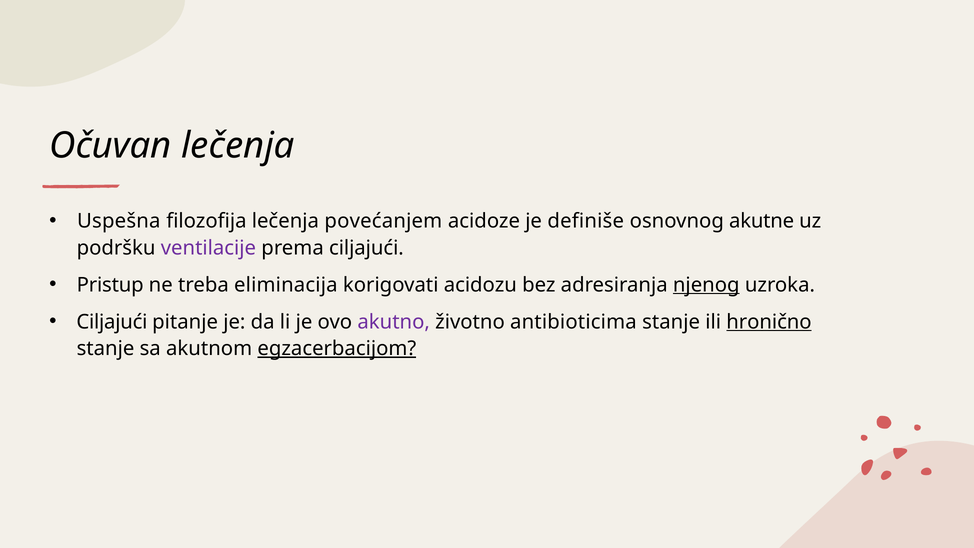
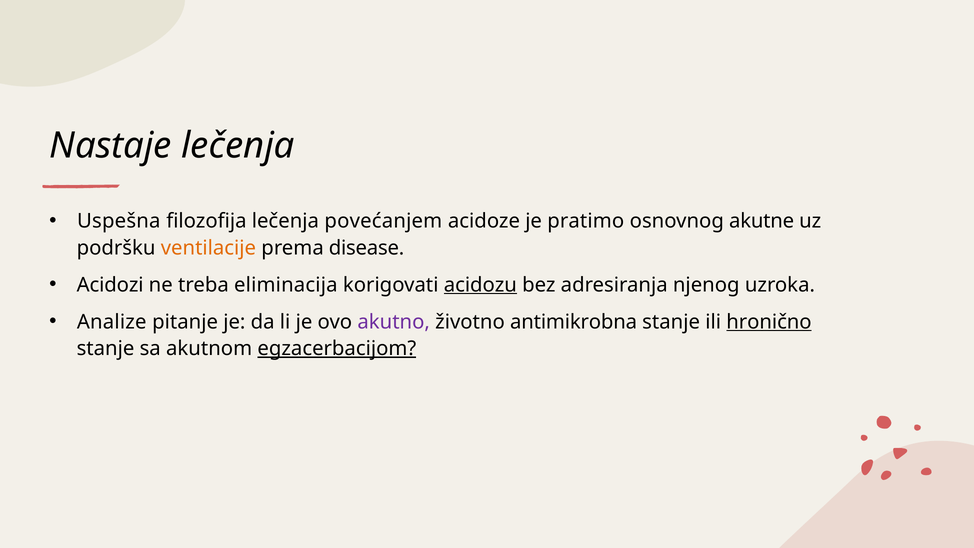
Očuvan: Očuvan -> Nastaje (110, 146)
definiše: definiše -> pratimo (586, 221)
ventilacije colour: purple -> orange (208, 248)
prema ciljajući: ciljajući -> disease (366, 248)
Pristup: Pristup -> Acidozi (110, 285)
acidozu underline: none -> present (480, 285)
njenog underline: present -> none (706, 285)
Ciljajući: Ciljajući -> Analize (112, 322)
antibioticima: antibioticima -> antimikrobna (574, 322)
